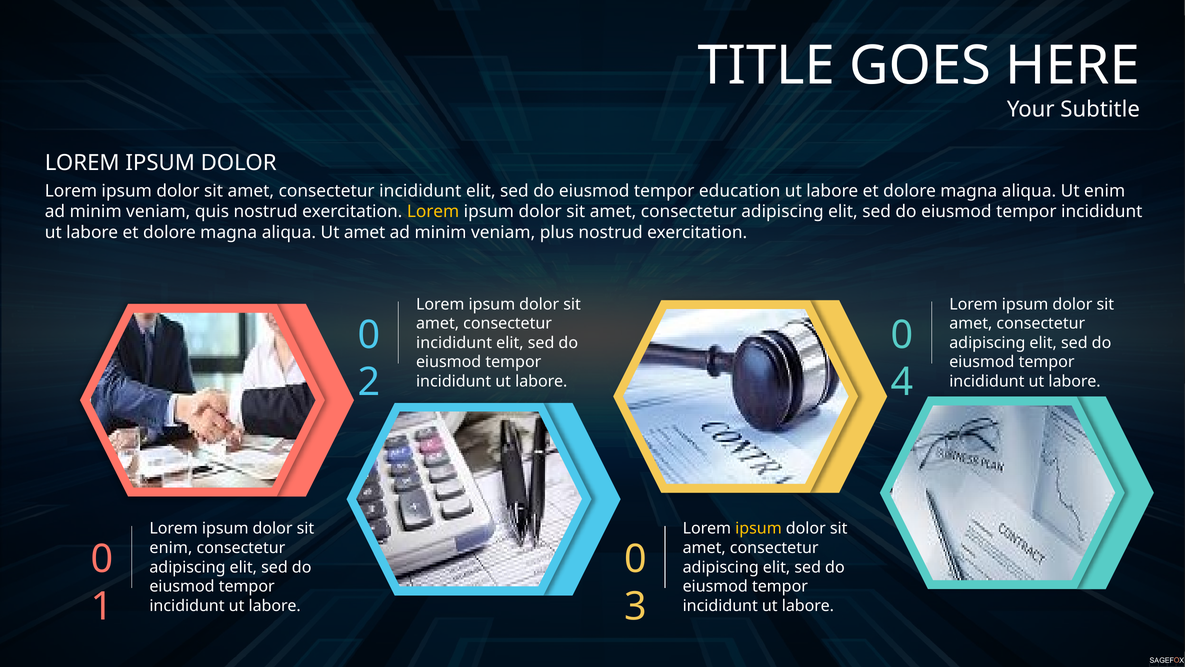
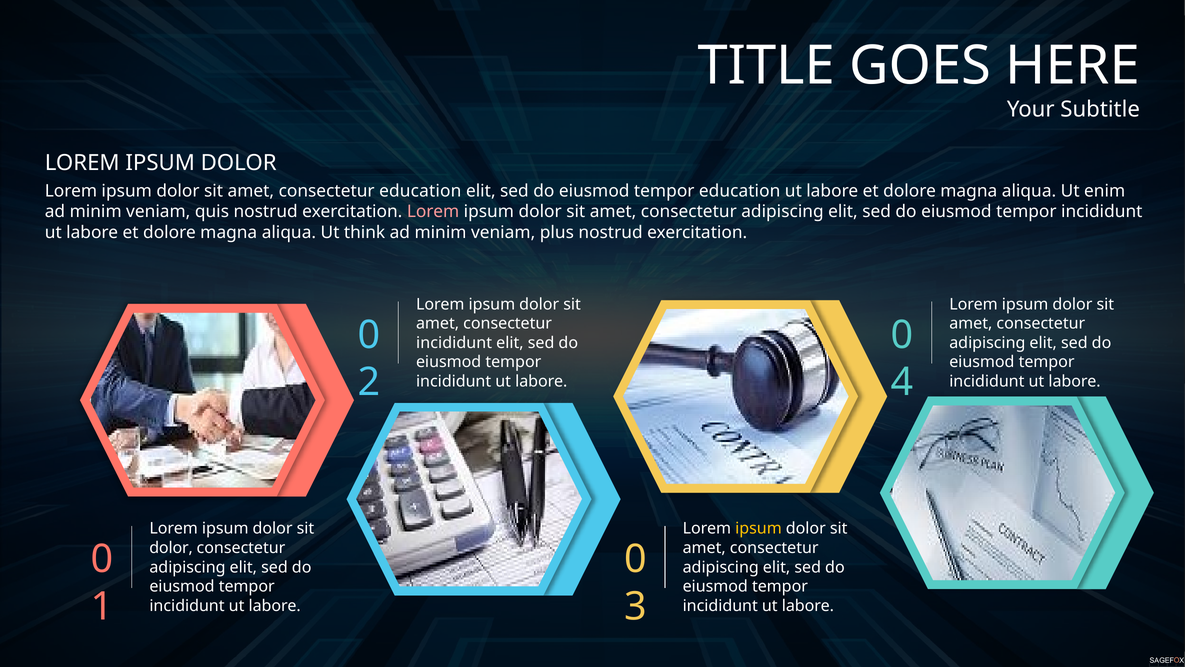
incididunt: incididunt -> education (420, 191)
Lorem colour: yellow -> pink (433, 212)
Ut amet: amet -> think (365, 232)
enim: enim -> dolor (171, 548)
